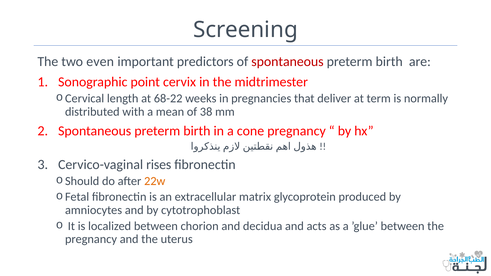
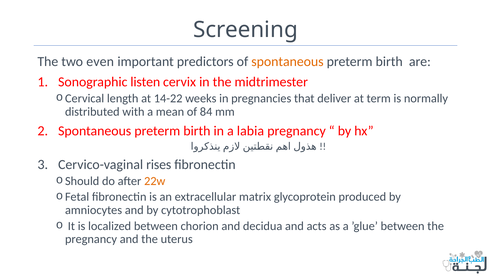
spontaneous colour: red -> orange (287, 62)
point: point -> listen (145, 82)
68-22: 68-22 -> 14-22 (168, 98)
38: 38 -> 84 (206, 112)
cone: cone -> labia (250, 131)
